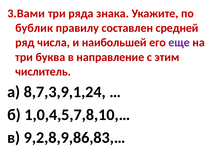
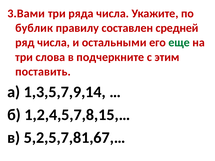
ряда знака: знака -> числа (113, 14)
наибольшей: наибольшей -> остальными (114, 43)
еще colour: purple -> green (179, 43)
буква: буква -> слова (50, 57)
направление: направление -> подчеркните (110, 57)
числитель: числитель -> поставить (43, 72)
8,7,3,9,1,24: 8,7,3,9,1,24 -> 1,3,5,7,9,14 (65, 92)
1,0,4,5,7,8,10,…: 1,0,4,5,7,8,10,… -> 1,2,4,5,7,8,15,… (77, 115)
9,2,8,9,86,83,…: 9,2,8,9,86,83,… -> 5,2,5,7,81,67,… (75, 138)
